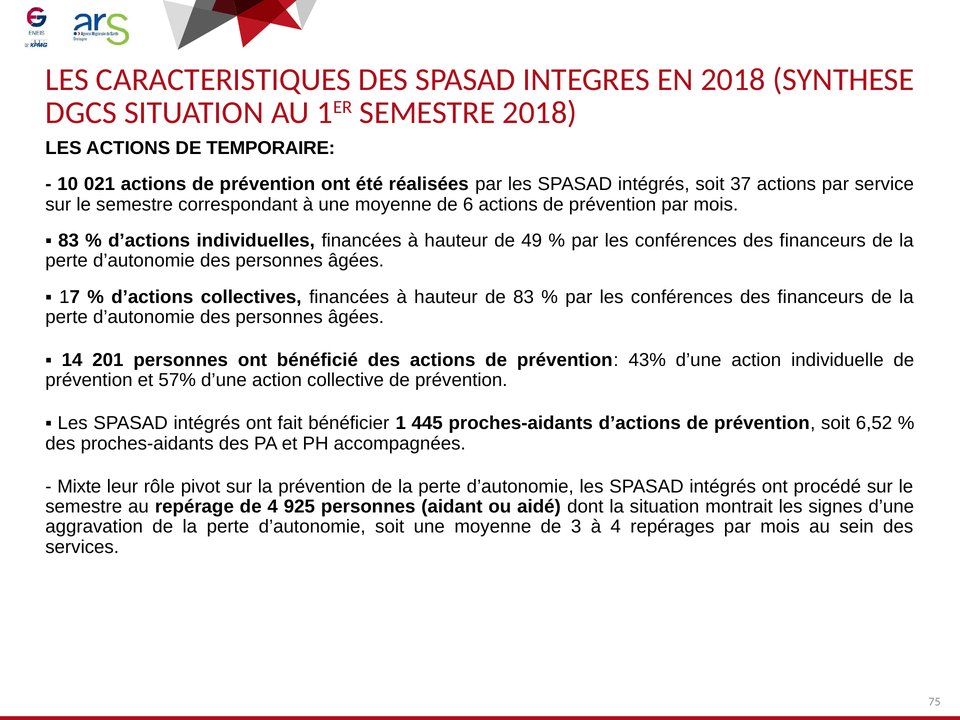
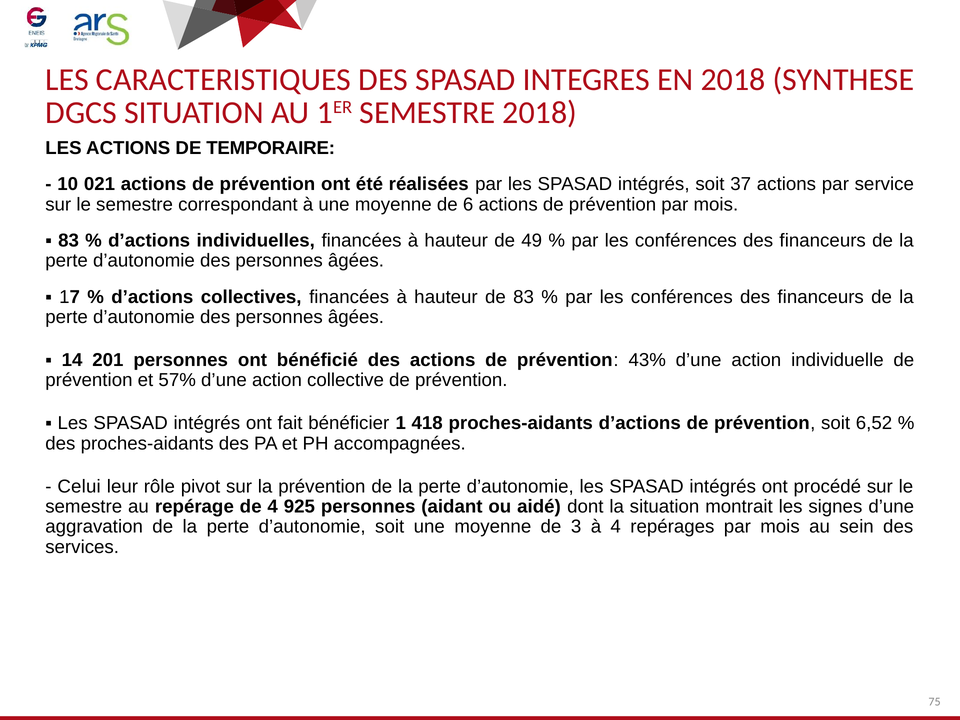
445: 445 -> 418 (427, 423)
Mixte: Mixte -> Celui (79, 486)
